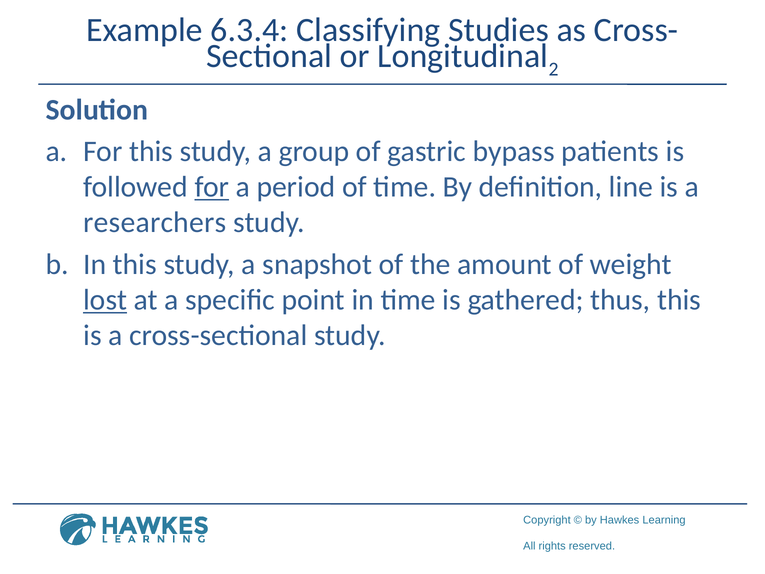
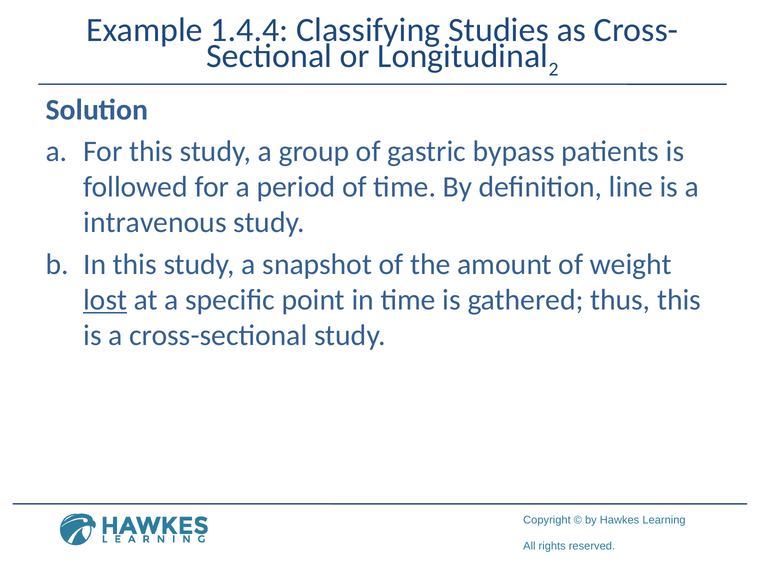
6.3.4: 6.3.4 -> 1.4.4 (249, 30)
for underline: present -> none (212, 187)
researchers: researchers -> intravenous (155, 223)
